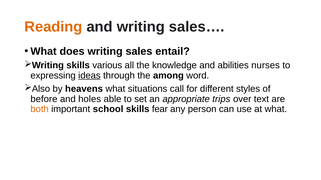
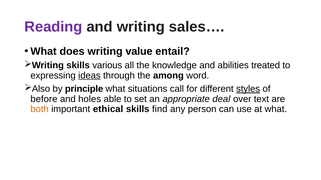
Reading colour: orange -> purple (53, 27)
sales: sales -> value (139, 51)
nurses: nurses -> treated (266, 66)
heavens: heavens -> principle (84, 89)
styles underline: none -> present (248, 89)
trips: trips -> deal (221, 99)
school: school -> ethical (108, 109)
fear: fear -> find (160, 109)
